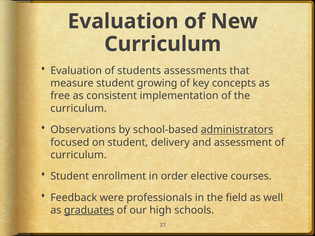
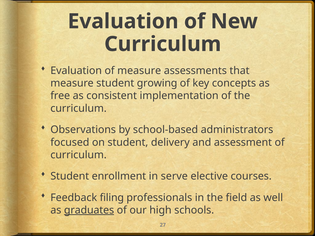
of students: students -> measure (139, 71)
administrators underline: present -> none (237, 130)
order: order -> serve (174, 176)
were: were -> filing (112, 198)
